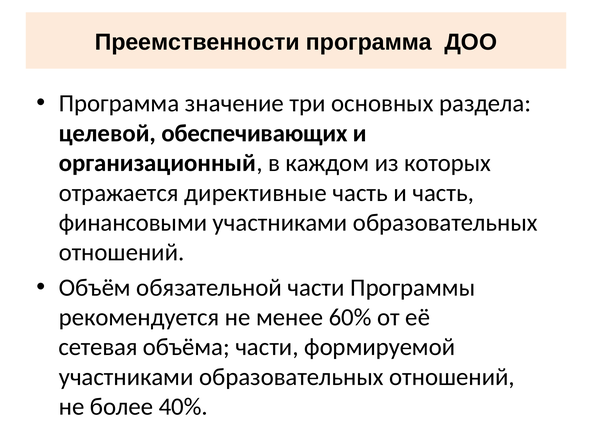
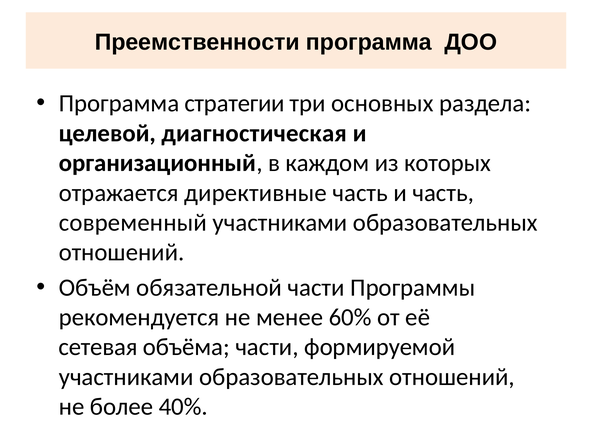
значение: значение -> стратегии (235, 103)
обеспечивающих: обеспечивающих -> диагностическая (254, 133)
финансовыми: финансовыми -> современный (133, 223)
